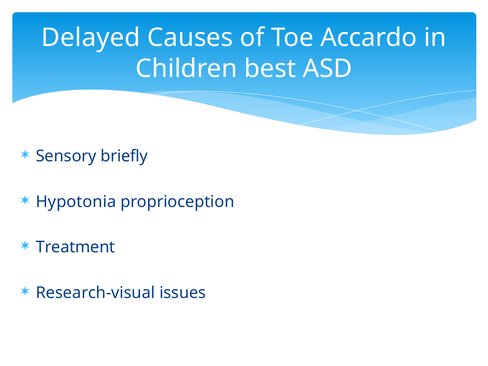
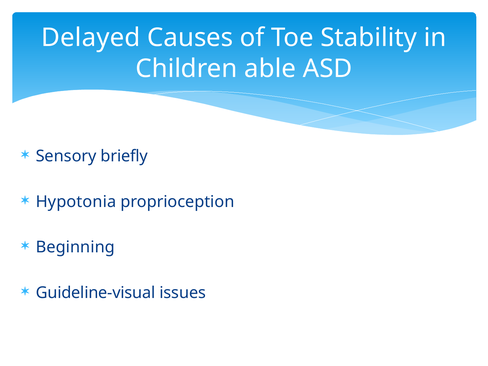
Accardo: Accardo -> Stability (369, 38)
best: best -> able (270, 69)
Treatment: Treatment -> Beginning (75, 247)
Research-visual: Research-visual -> Guideline-visual (96, 293)
